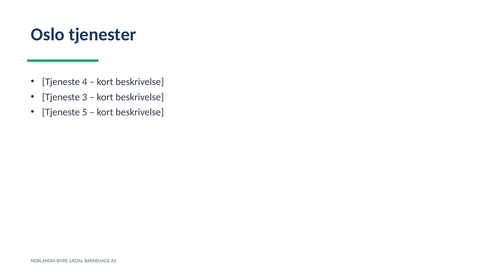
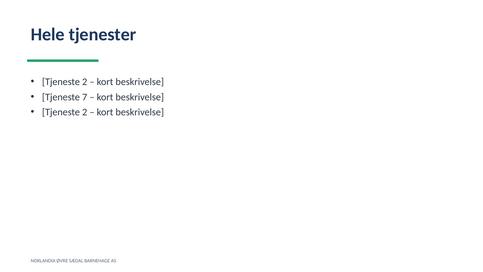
Oslo: Oslo -> Hele (48, 34)
4: 4 -> 2 (85, 82)
3: 3 -> 7 (85, 97)
5: 5 -> 2 (85, 112)
